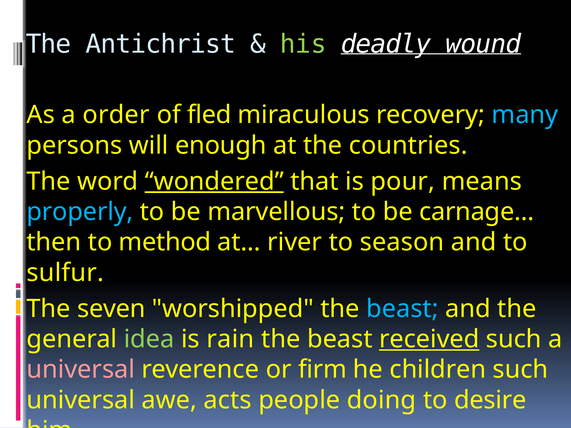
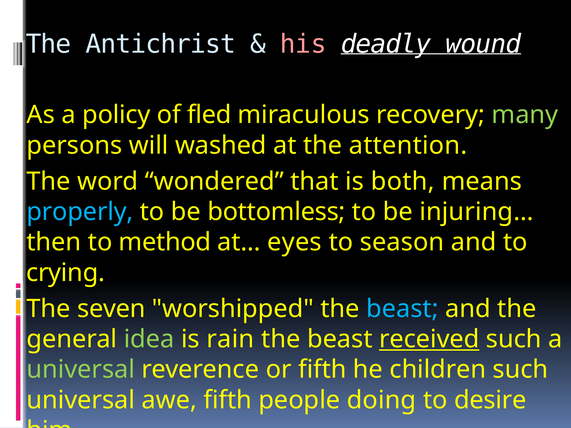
his colour: light green -> pink (303, 44)
order: order -> policy (116, 115)
many colour: light blue -> light green (525, 115)
enough: enough -> washed (221, 145)
countries: countries -> attention (408, 145)
wondered underline: present -> none (214, 181)
pour: pour -> both (403, 181)
marvellous: marvellous -> bottomless (276, 212)
carnage…: carnage… -> injuring… (476, 212)
river: river -> eyes (295, 242)
sulfur: sulfur -> crying (66, 273)
universal colour: pink -> light green (81, 370)
or firm: firm -> fifth (322, 370)
awe acts: acts -> fifth (228, 400)
